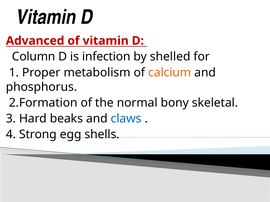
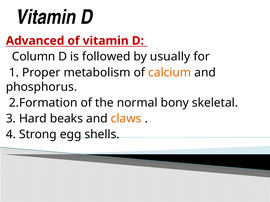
infection: infection -> followed (106, 57)
shelled: shelled -> usually (170, 57)
claws colour: blue -> orange (126, 119)
